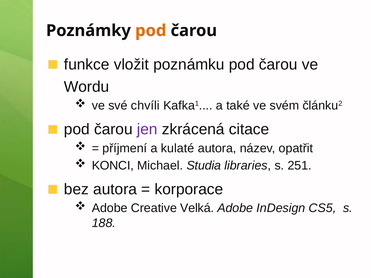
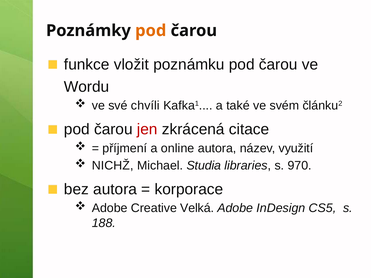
jen colour: purple -> red (147, 129)
kulaté: kulaté -> online (178, 148)
opatřit: opatřit -> využití (296, 148)
KONCI: KONCI -> NICHŽ (113, 166)
251: 251 -> 970 (300, 166)
